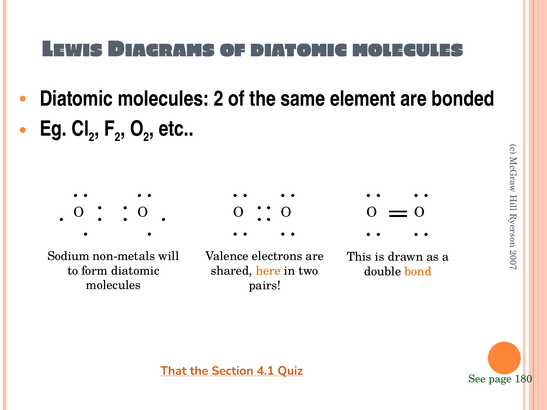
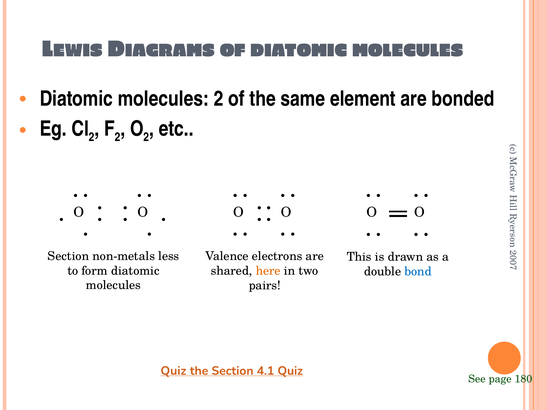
Sodium: Sodium -> Section (68, 256)
will: will -> less (169, 256)
bond colour: orange -> blue (418, 272)
That: That -> Quiz (173, 371)
